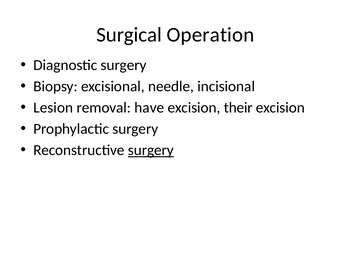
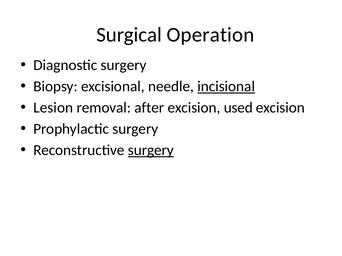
incisional underline: none -> present (226, 87)
have: have -> after (149, 108)
their: their -> used (238, 108)
